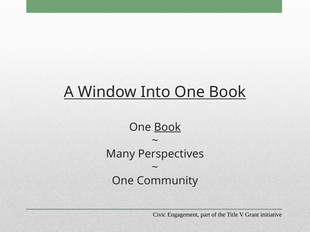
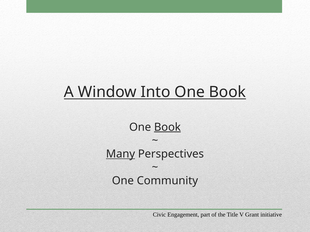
Many underline: none -> present (121, 154)
